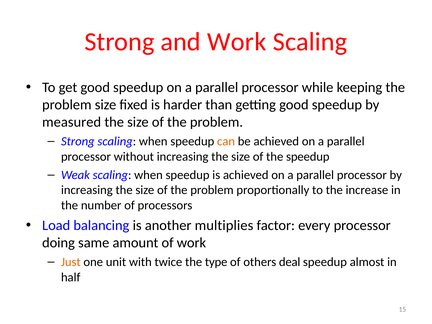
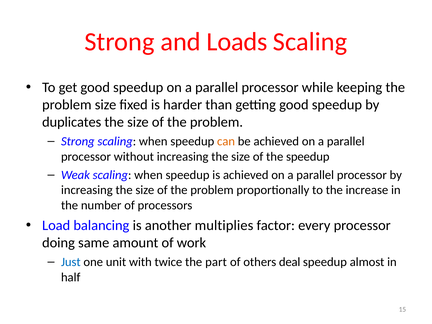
and Work: Work -> Loads (237, 42)
measured: measured -> duplicates (72, 122)
Just colour: orange -> blue (71, 262)
type: type -> part (216, 262)
